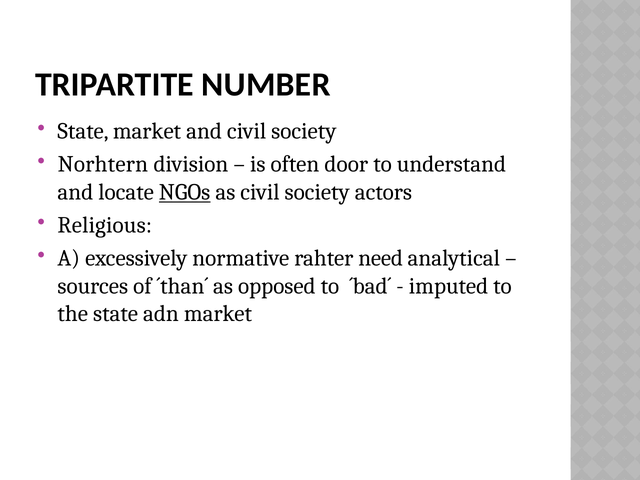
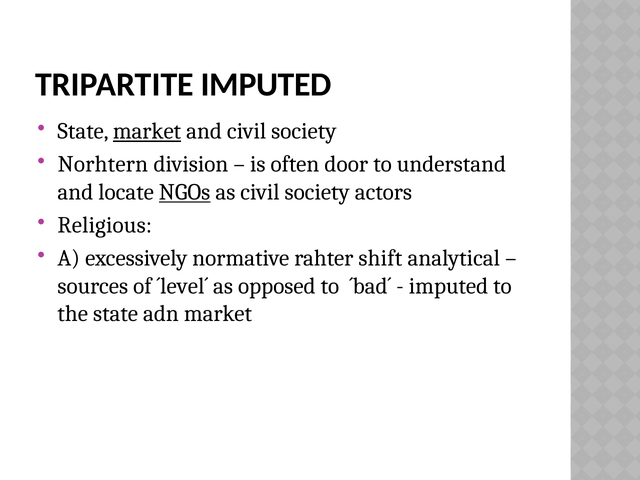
TRIPARTITE NUMBER: NUMBER -> IMPUTED (266, 84)
market underline: none -> present (147, 131)
need: need -> shift (380, 258)
´than´: ´than´ -> ´level´ (182, 286)
